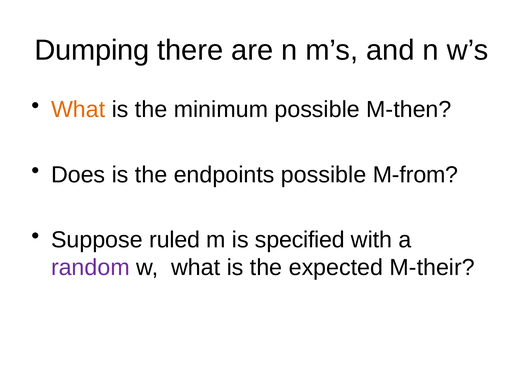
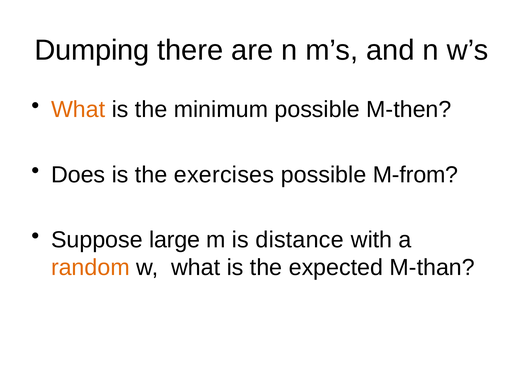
endpoints: endpoints -> exercises (224, 175)
ruled: ruled -> large (175, 240)
specified: specified -> distance (300, 240)
random colour: purple -> orange (90, 268)
M-their: M-their -> M-than (432, 268)
